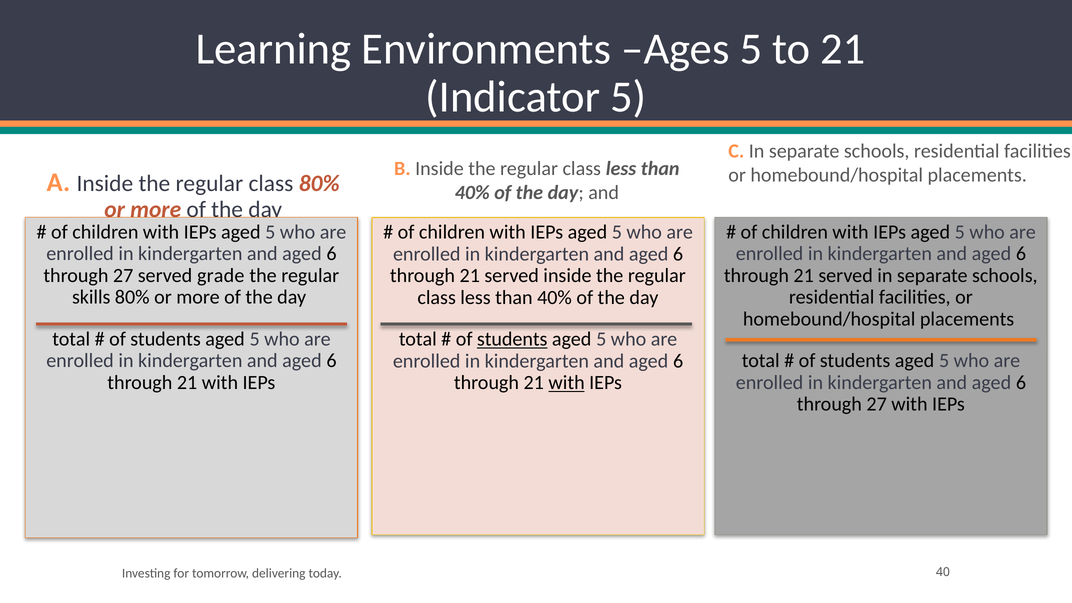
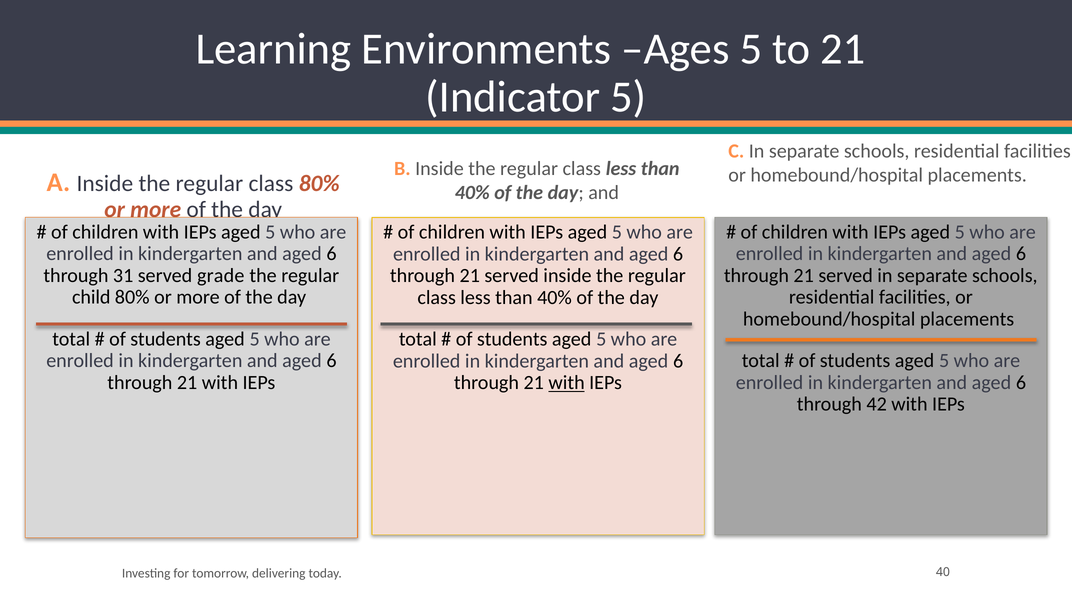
27: 27 -> 31 (123, 275)
skills: skills -> child (91, 297)
students underline: present -> none (512, 339)
27: 27 -> 42 (877, 404)
